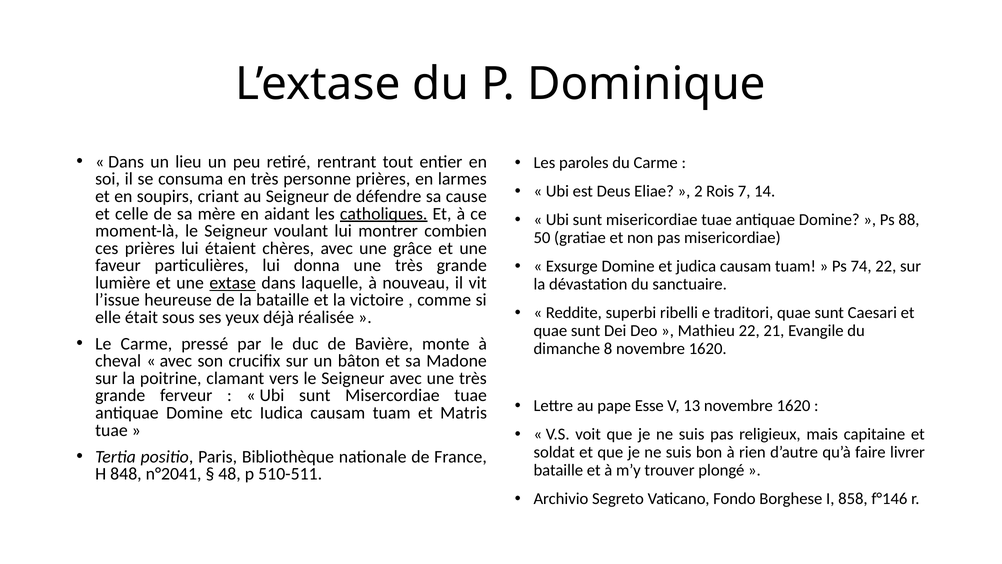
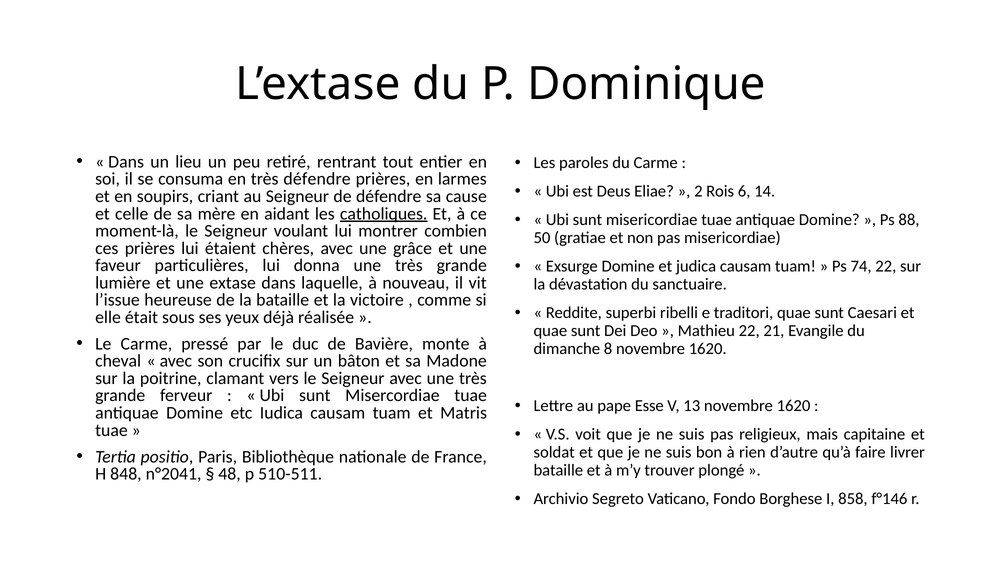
très personne: personne -> défendre (317, 179)
7: 7 -> 6 (744, 191)
extase underline: present -> none (233, 282)
